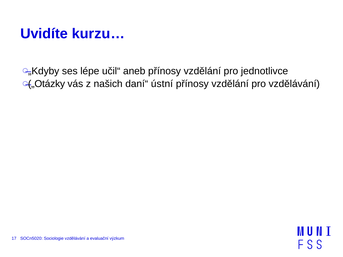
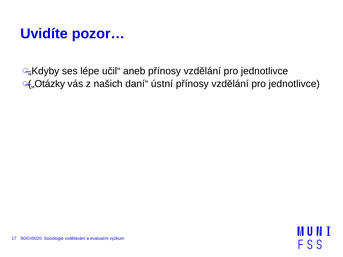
kurzu…: kurzu… -> pozor… (98, 34)
vzdělávání: vzdělávání -> jednotlivce (294, 84)
